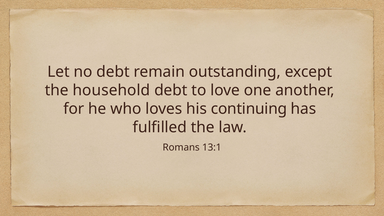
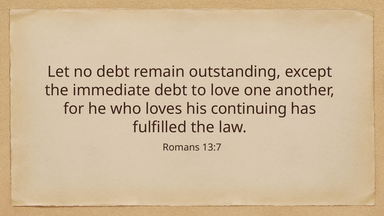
household: household -> immediate (111, 90)
13:1: 13:1 -> 13:7 (212, 147)
